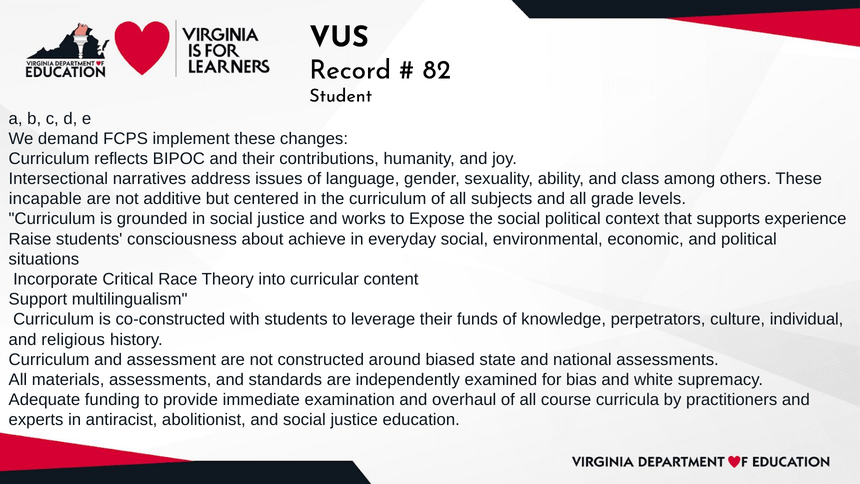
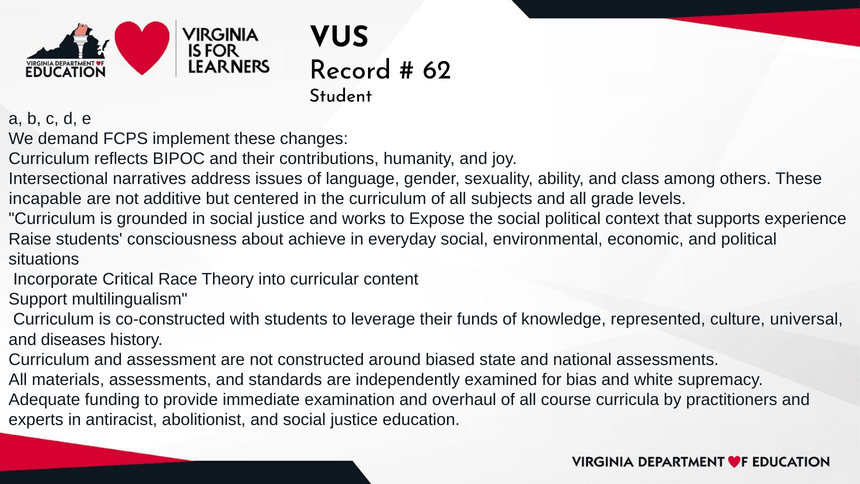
82: 82 -> 62 (437, 70)
perpetrators: perpetrators -> represented (658, 319)
individual: individual -> universal (806, 319)
religious: religious -> diseases (73, 339)
